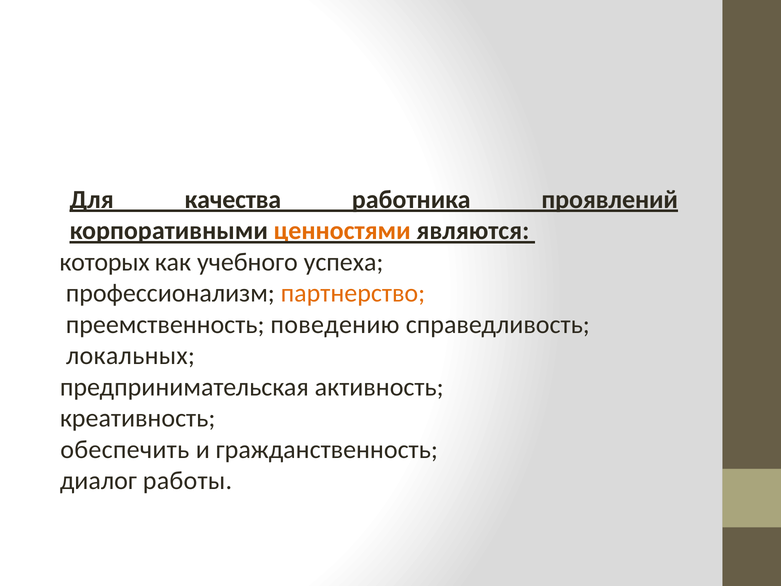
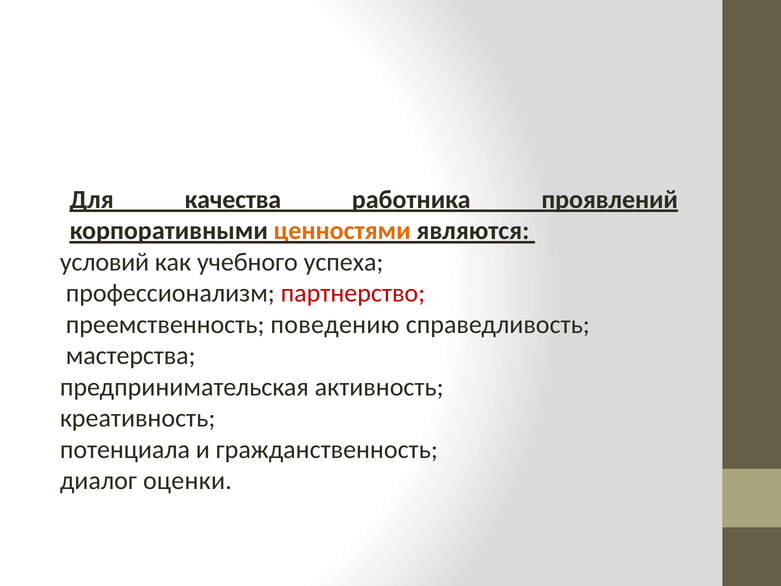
которых: которых -> условий (105, 262)
партнерство colour: orange -> red (353, 293)
локальных: локальных -> мастерства (131, 356)
обеспечить: обеспечить -> потенциала (125, 449)
работы: работы -> оценки (187, 481)
